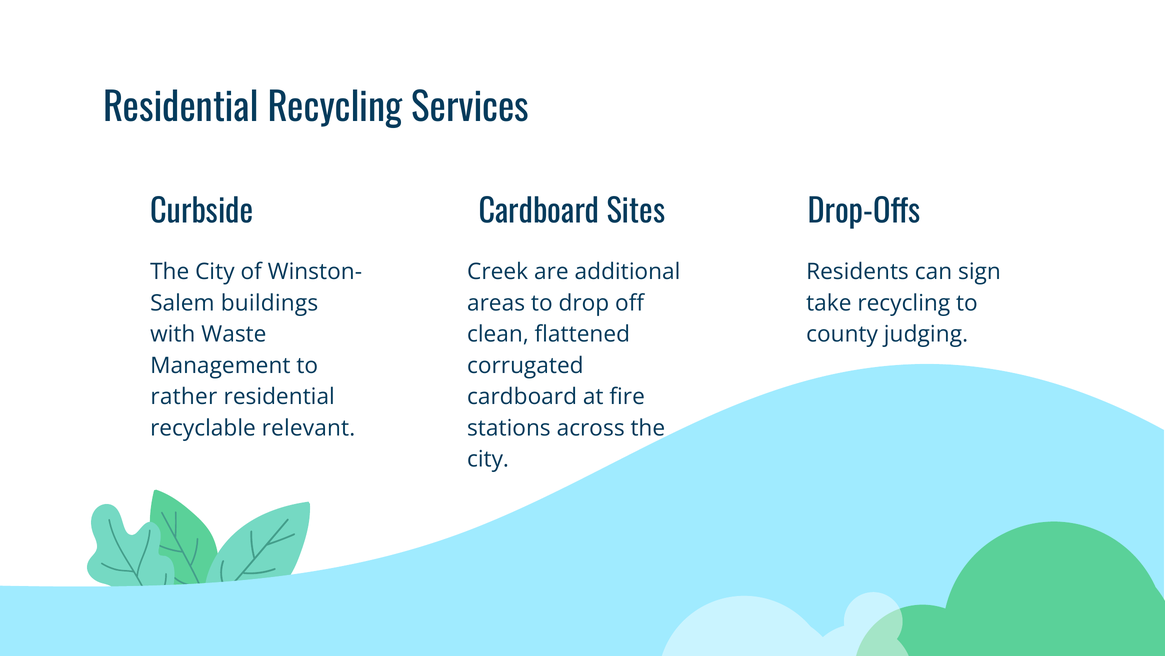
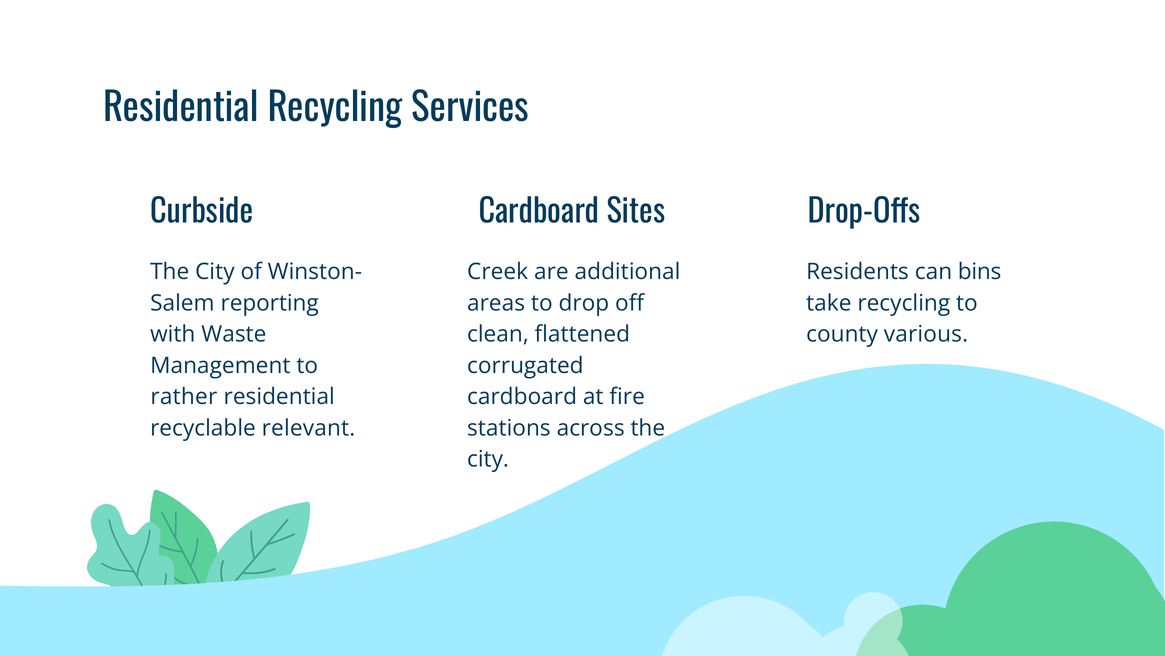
sign: sign -> bins (980, 271)
buildings: buildings -> reporting (270, 303)
judging: judging -> various (926, 334)
